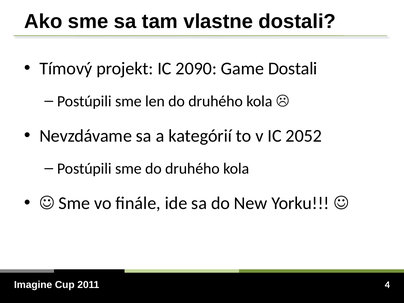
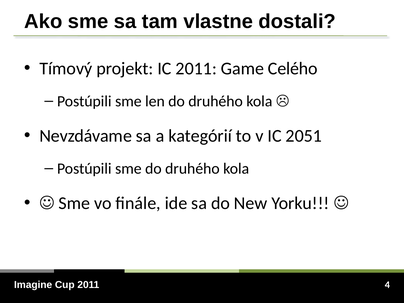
IC 2090: 2090 -> 2011 (196, 69)
Game Dostali: Dostali -> Celého (293, 69)
2052: 2052 -> 2051 (304, 136)
